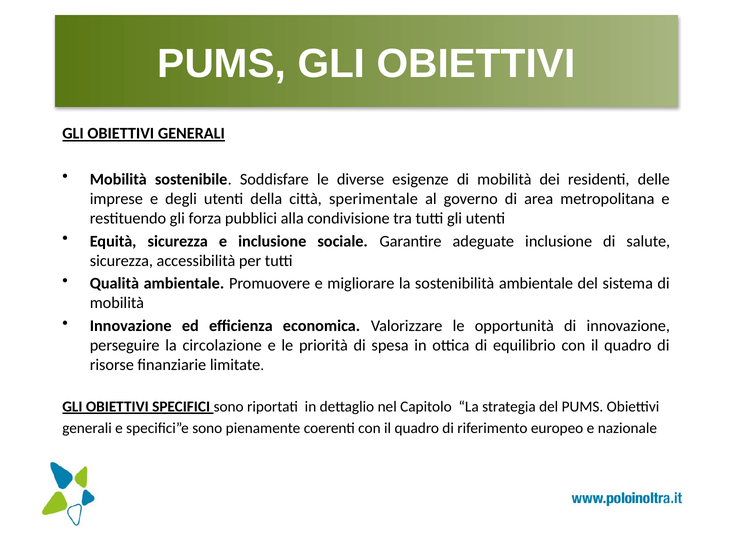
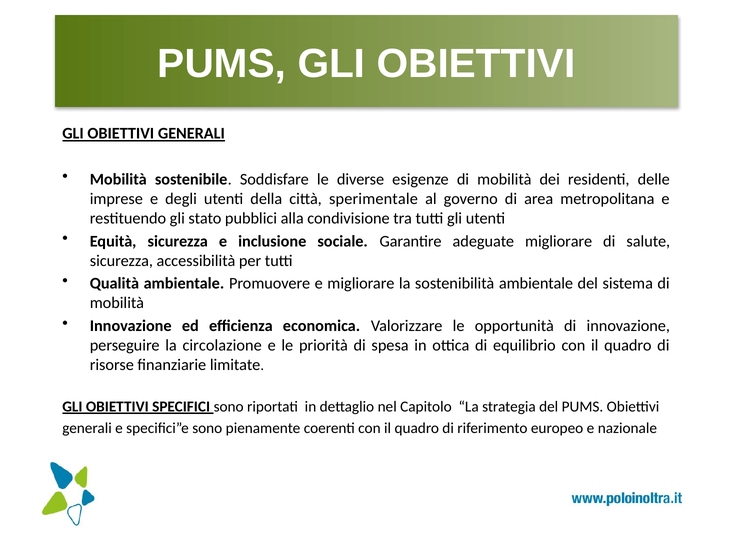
forza: forza -> stato (205, 218)
adeguate inclusione: inclusione -> migliorare (559, 241)
